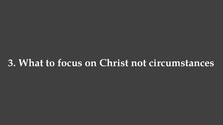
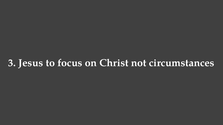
What: What -> Jesus (31, 63)
